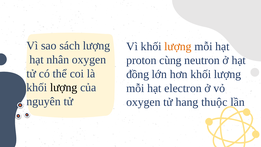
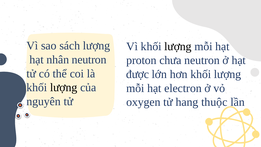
lượng colour: orange -> black (178, 46)
nhân oxygen: oxygen -> neutron (89, 60)
cùng: cùng -> chưa (170, 60)
đồng: đồng -> được (138, 74)
